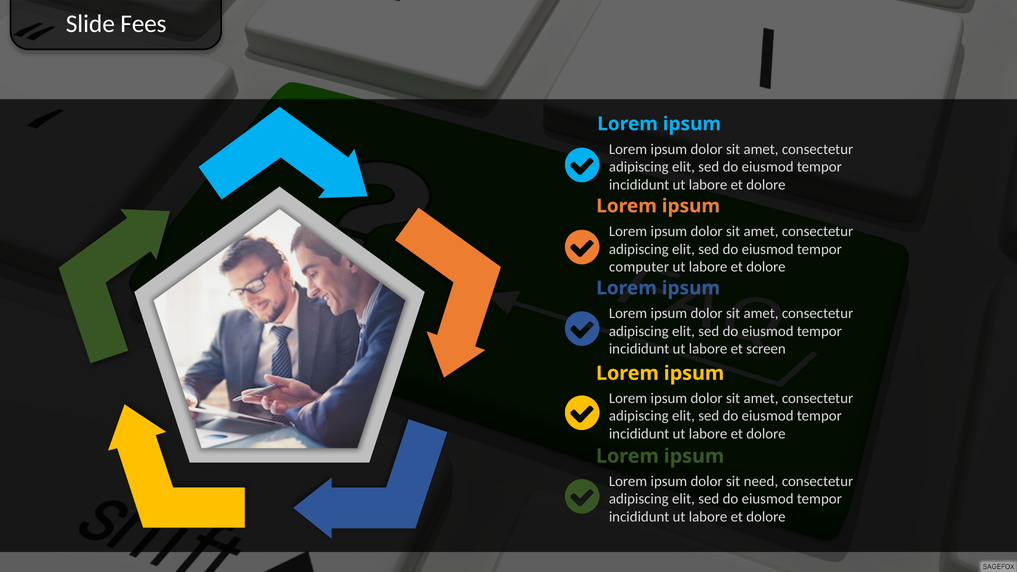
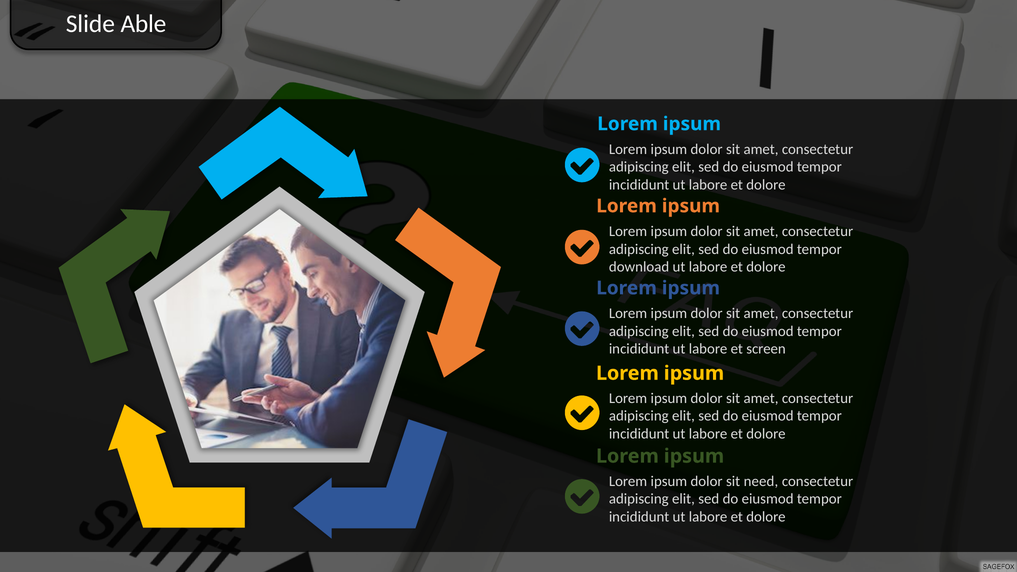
Fees: Fees -> Able (143, 24)
computer: computer -> download (639, 267)
